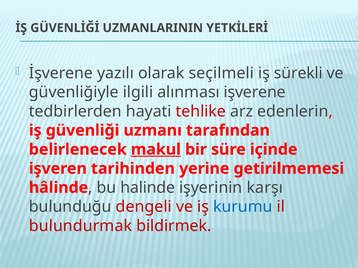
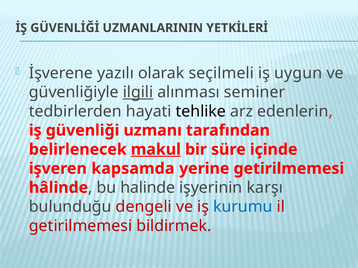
sürekli: sürekli -> uygun (298, 73)
ilgili underline: none -> present (138, 92)
işverene: işverene -> seminer (255, 92)
tehlike colour: red -> black (201, 112)
tarihinden: tarihinden -> kapsamda (133, 169)
bulundurmak: bulundurmak -> getirilmemesi (81, 226)
